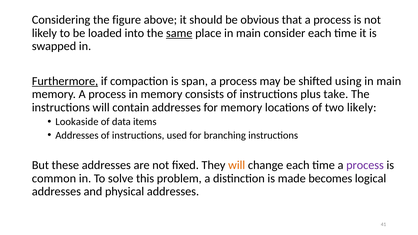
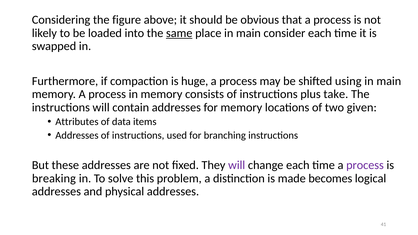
Furthermore underline: present -> none (65, 81)
span: span -> huge (195, 81)
two likely: likely -> given (362, 108)
Lookaside: Lookaside -> Attributes (77, 122)
will colour: orange -> purple (237, 165)
common: common -> breaking (54, 179)
